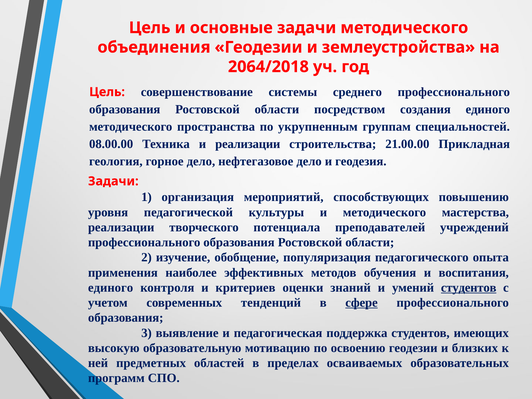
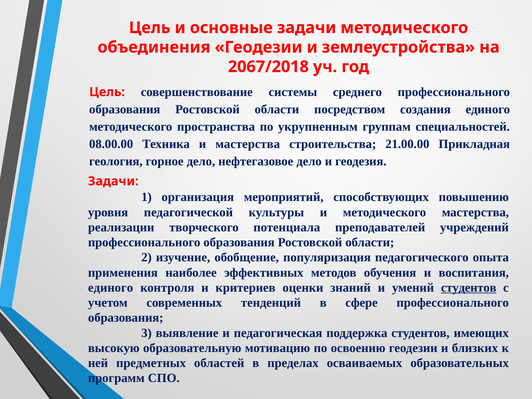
2064/2018: 2064/2018 -> 2067/2018 (268, 67)
и реализации: реализации -> мастерства (248, 144)
сфере underline: present -> none (362, 303)
